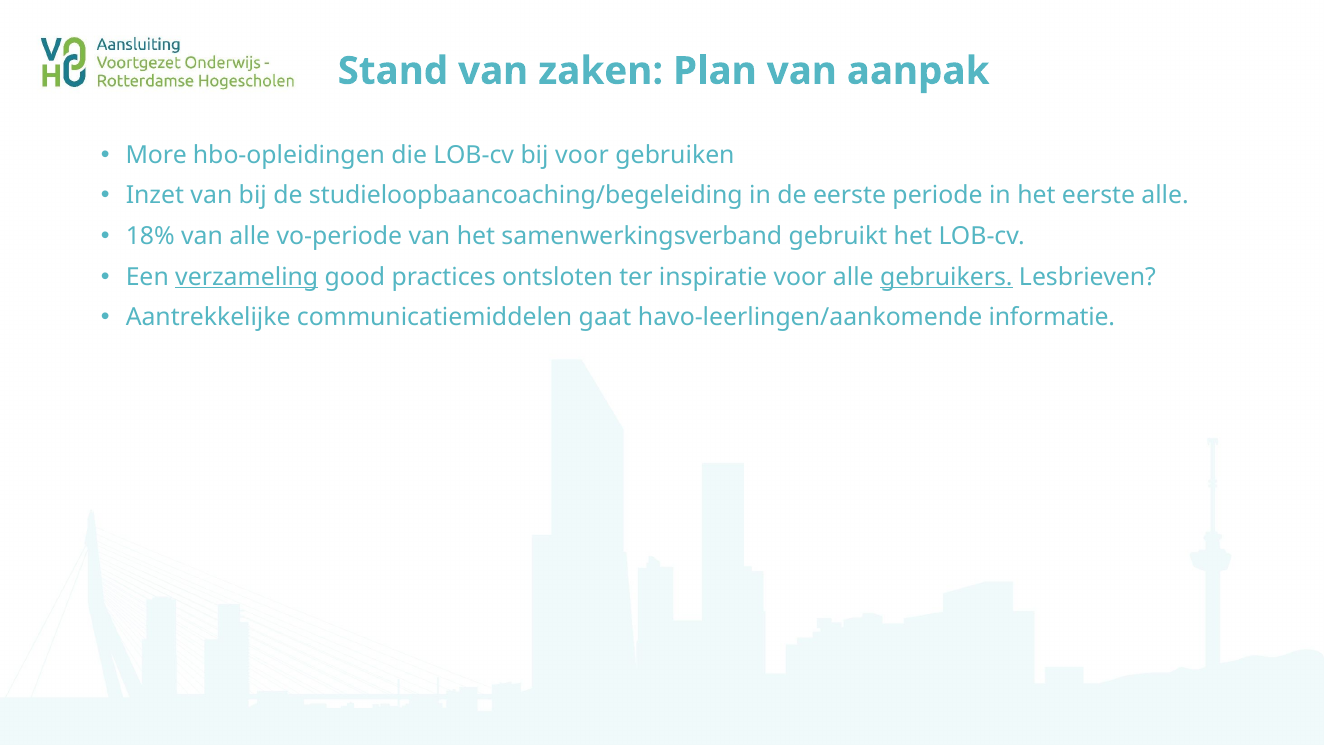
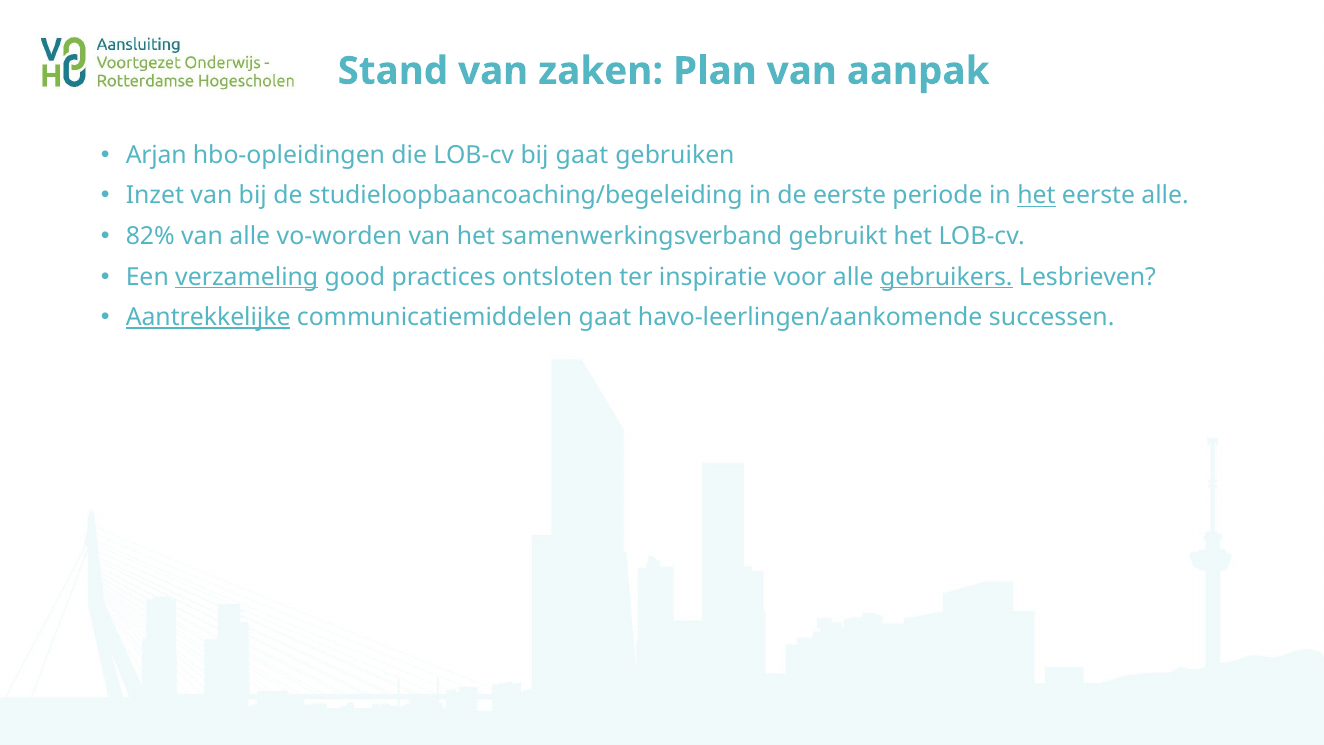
More: More -> Arjan (156, 155)
bij voor: voor -> gaat (582, 155)
het underline: none -> present (1036, 196)
18%: 18% -> 82% (150, 236)
vo-periode: vo-periode -> vo-worden (339, 236)
Aantrekkelijke underline: none -> present (208, 317)
informatie: informatie -> successen (1052, 317)
